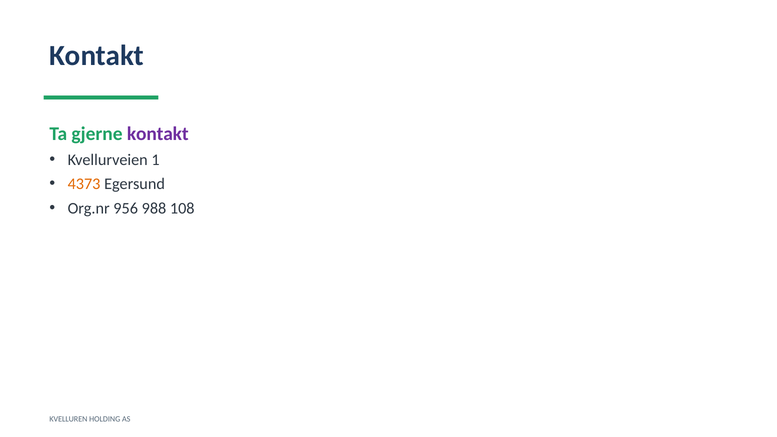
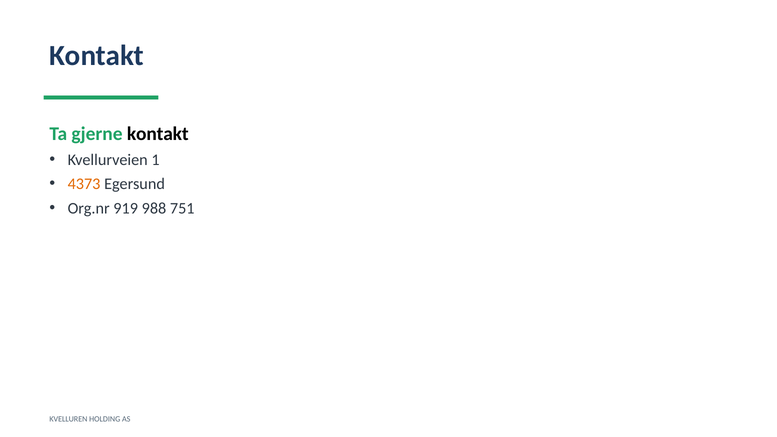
kontakt colour: purple -> black (158, 134)
956: 956 -> 919 (126, 208)
108: 108 -> 751 (182, 208)
